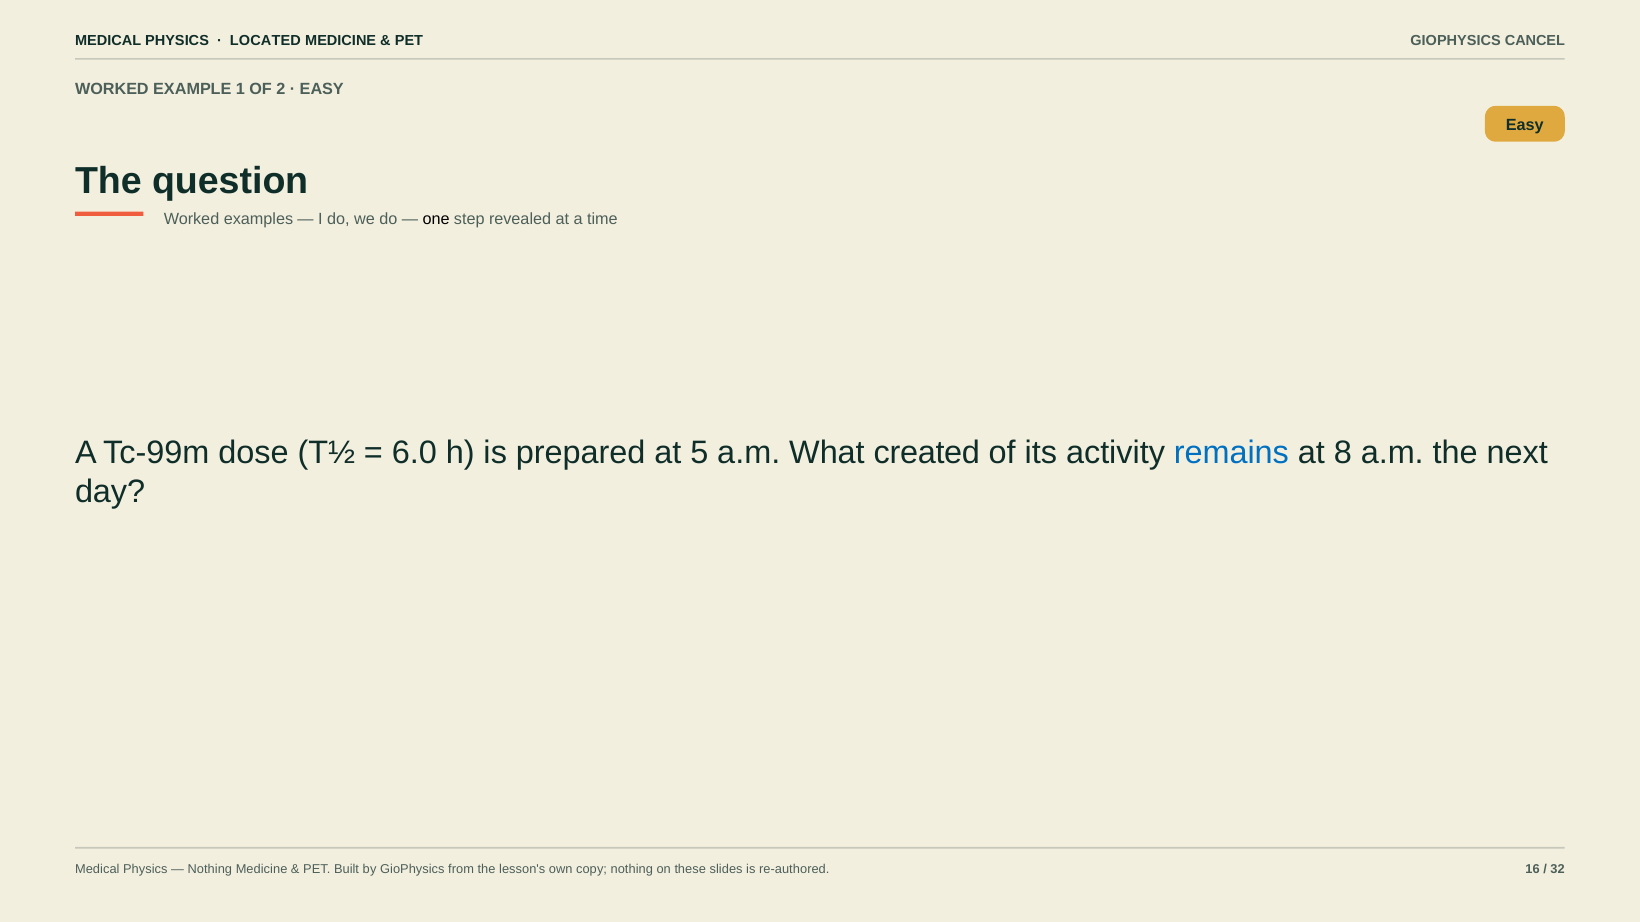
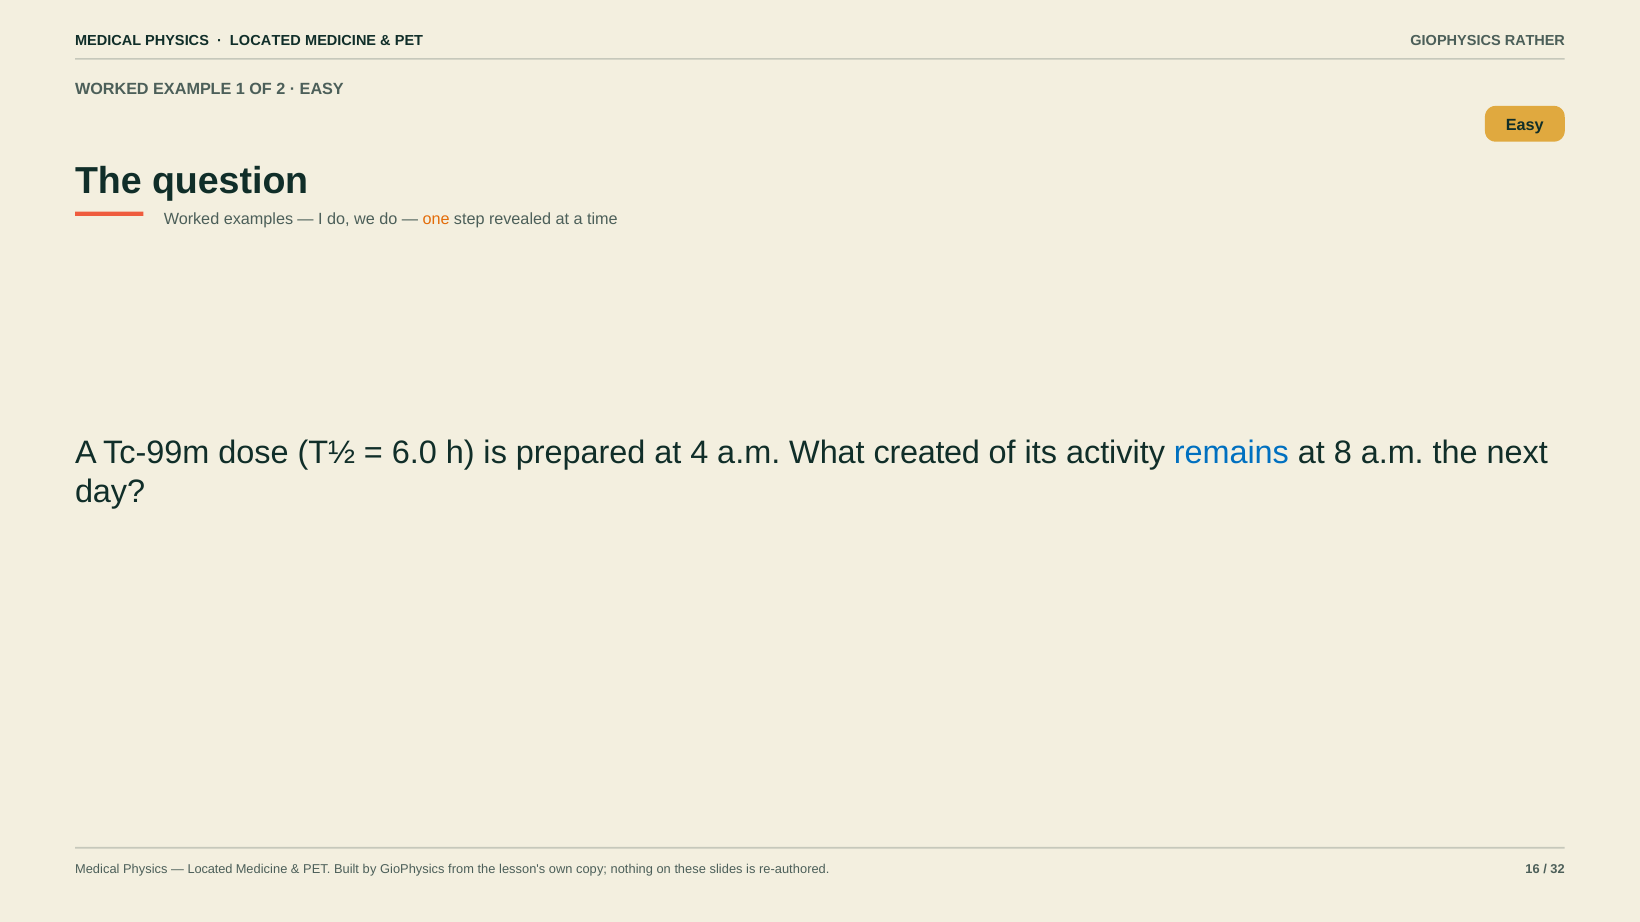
CANCEL: CANCEL -> RATHER (1535, 40)
one colour: black -> orange (436, 219)
5: 5 -> 4 (699, 453)
Nothing: Nothing -> Located (210, 870)
